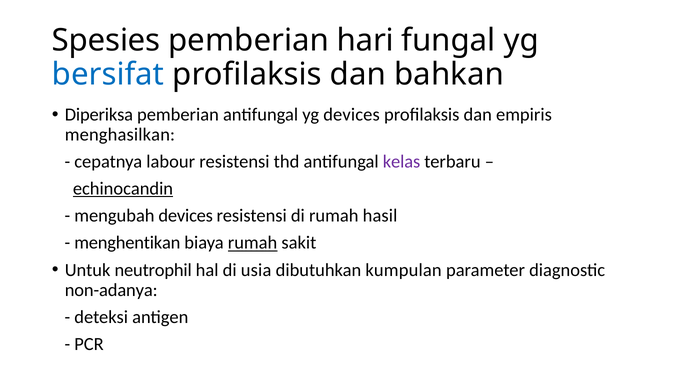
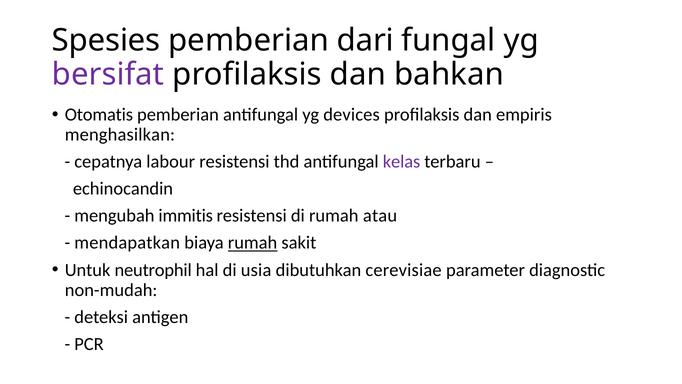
hari: hari -> dari (365, 40)
bersifat colour: blue -> purple (108, 74)
Diperiksa: Diperiksa -> Otomatis (99, 115)
echinocandin underline: present -> none (123, 189)
mengubah devices: devices -> immitis (186, 216)
hasil: hasil -> atau (380, 216)
menghentikan: menghentikan -> mendapatkan (127, 243)
kumpulan: kumpulan -> cerevisiae (404, 270)
non-adanya: non-adanya -> non-mudah (111, 290)
